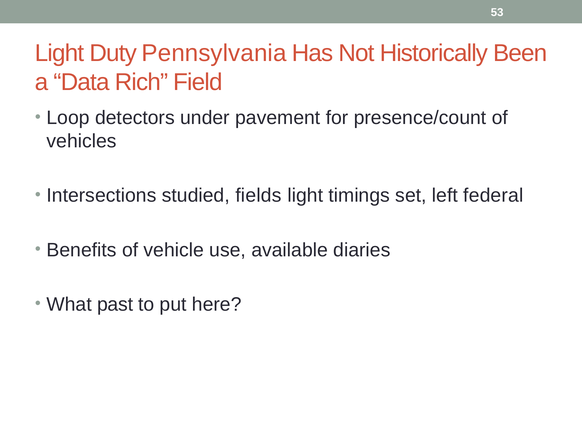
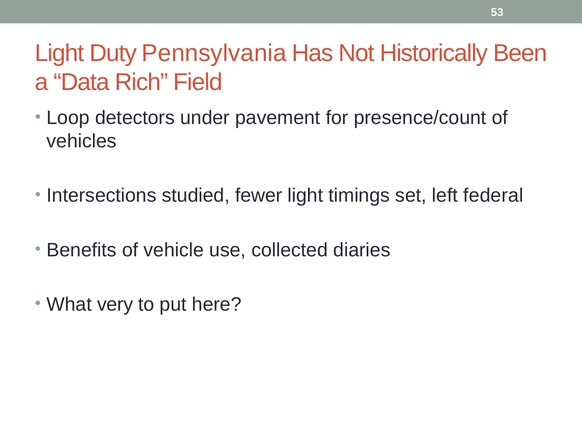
fields: fields -> fewer (259, 195)
available: available -> collected (290, 250)
past: past -> very (115, 304)
